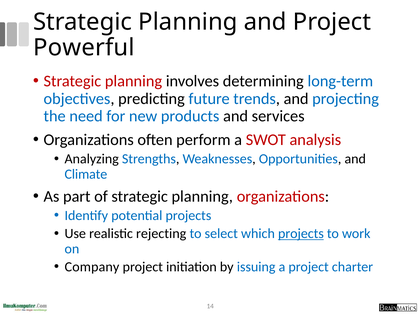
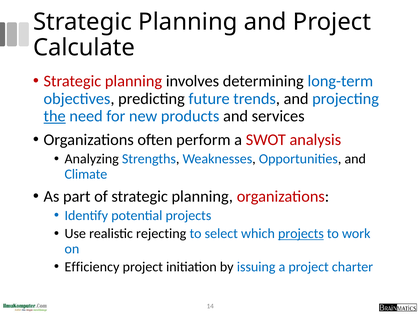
Powerful: Powerful -> Calculate (84, 48)
the underline: none -> present (55, 116)
Company: Company -> Efficiency (92, 267)
